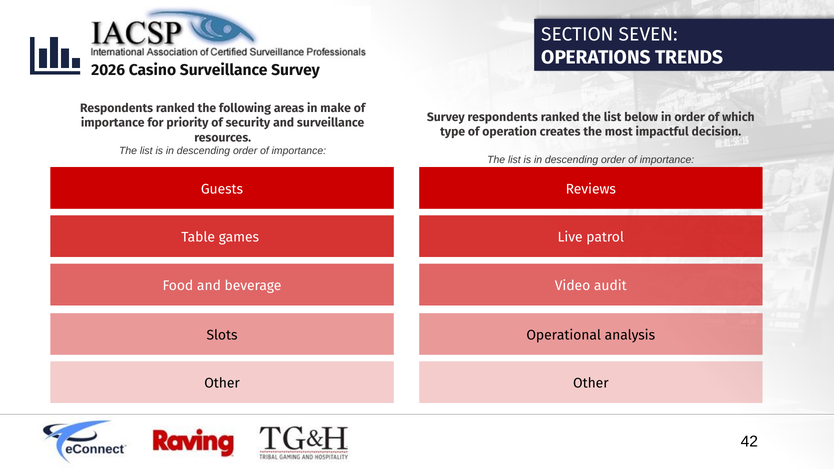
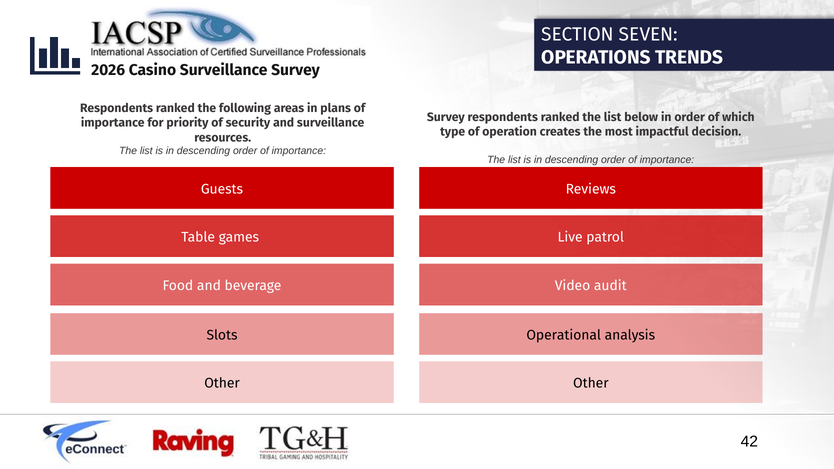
make: make -> plans (336, 108)
